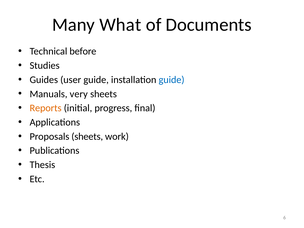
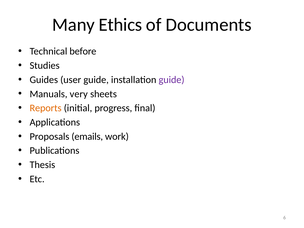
What: What -> Ethics (120, 25)
guide colour: blue -> purple (172, 80)
Proposals sheets: sheets -> emails (87, 136)
